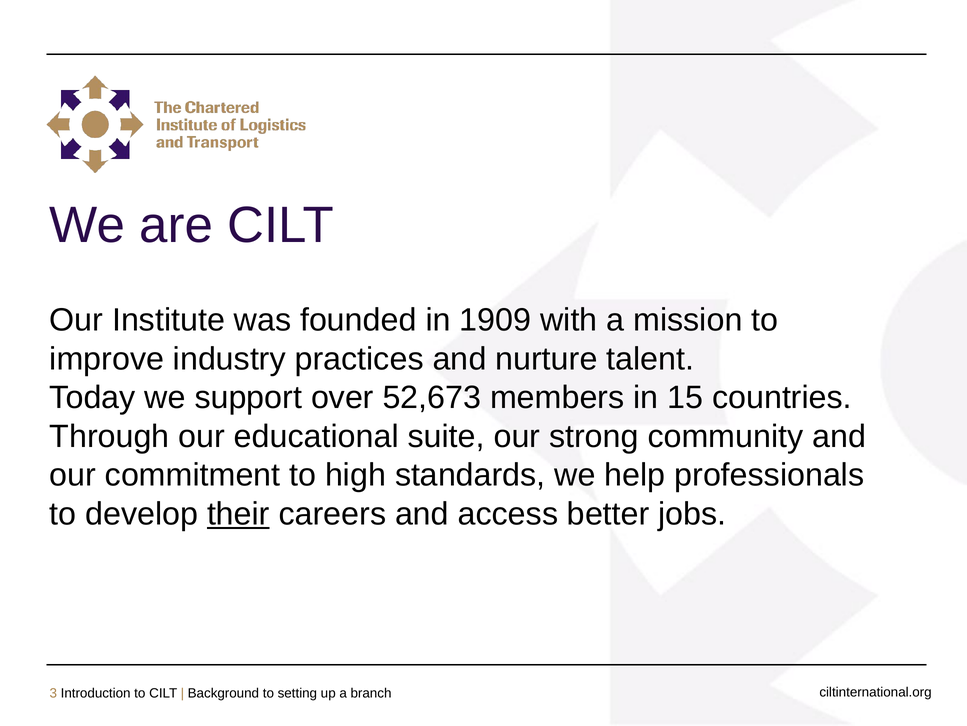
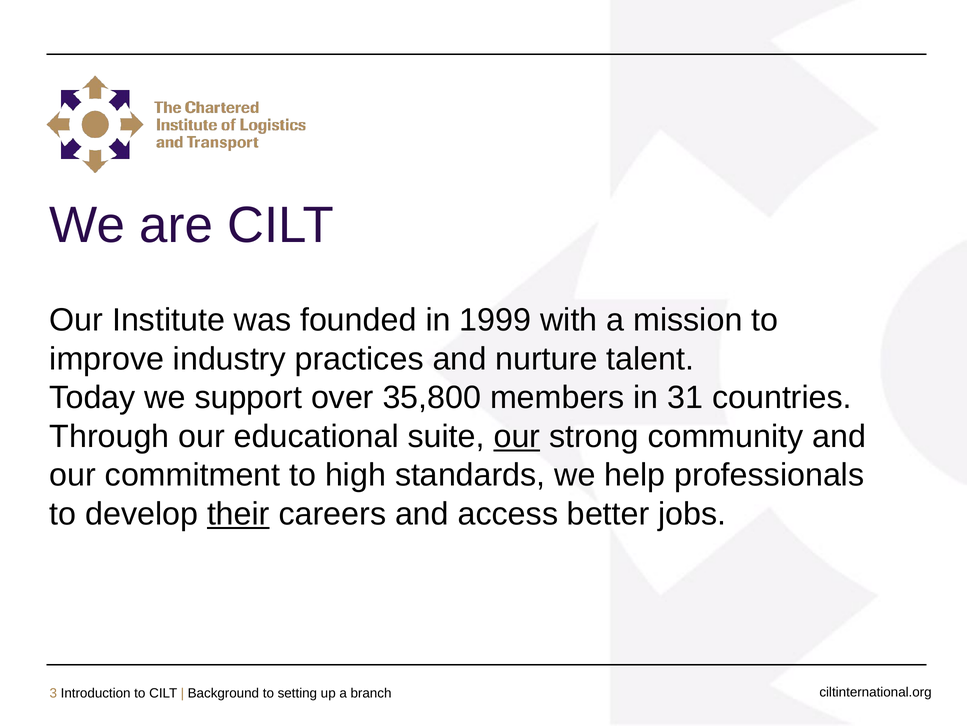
1909: 1909 -> 1999 (495, 320)
52,673: 52,673 -> 35,800 (432, 397)
15: 15 -> 31 (685, 397)
our underline: none -> present (517, 436)
